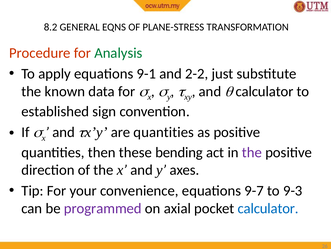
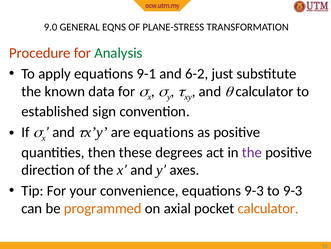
8.2: 8.2 -> 9.0 (51, 27)
2-2: 2-2 -> 6-2 (197, 73)
are quantities: quantities -> equations (164, 132)
bending: bending -> degrees (179, 152)
equations 9-7: 9-7 -> 9-3 (254, 190)
programmed colour: purple -> orange (103, 208)
calculator colour: blue -> orange (268, 208)
